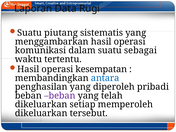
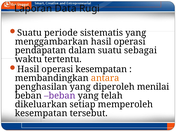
piutang: piutang -> periode (61, 33)
komunikasi: komunikasi -> pendapatan (41, 50)
antara colour: blue -> orange (105, 78)
pribadi: pribadi -> menilai (153, 87)
dikeluarkan: dikeluarkan -> kesempatan (41, 113)
